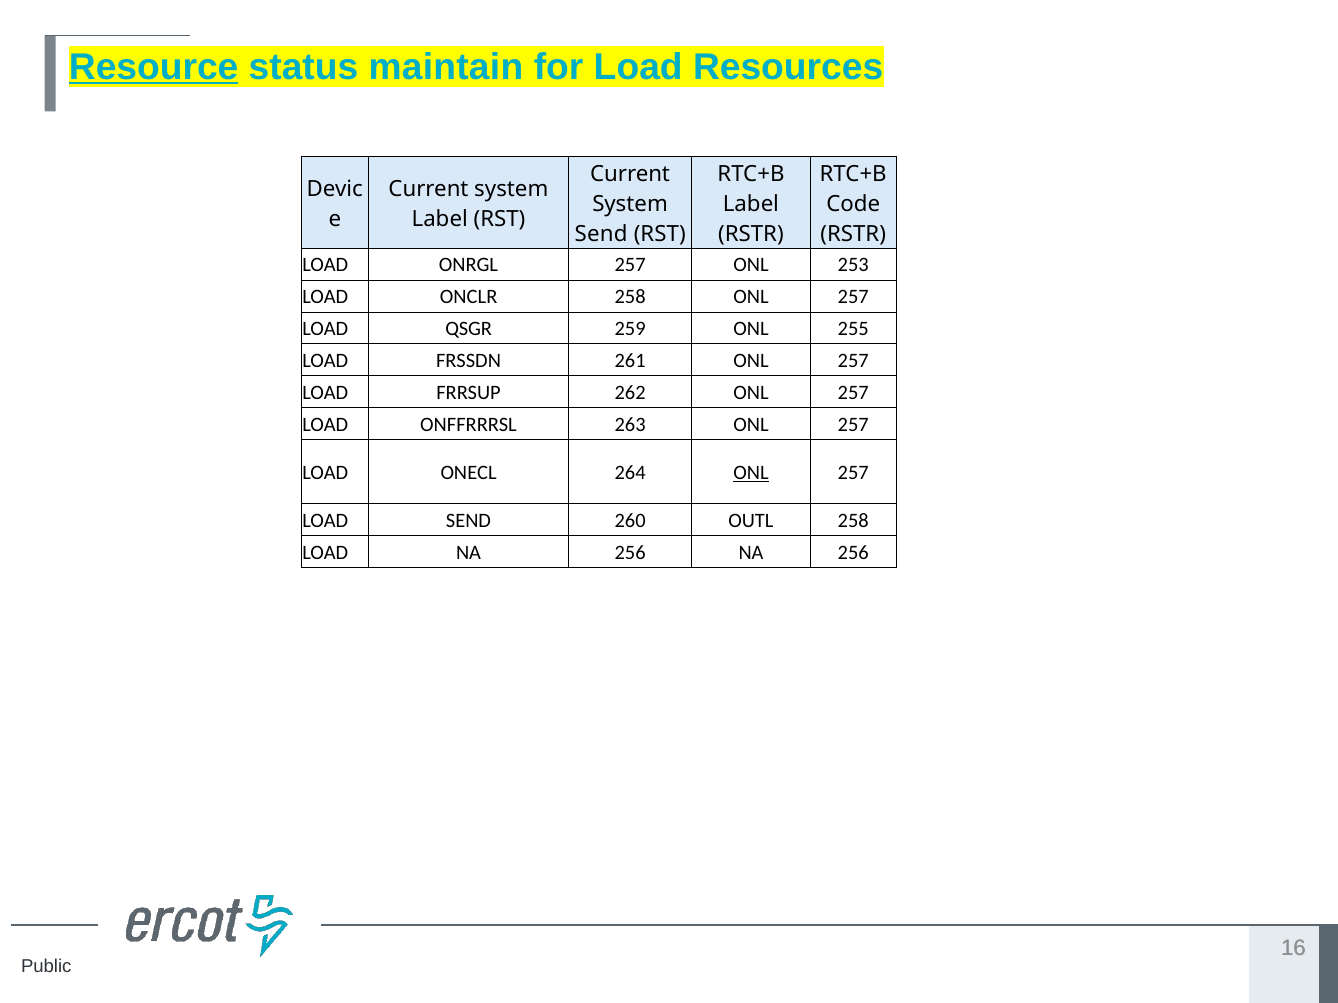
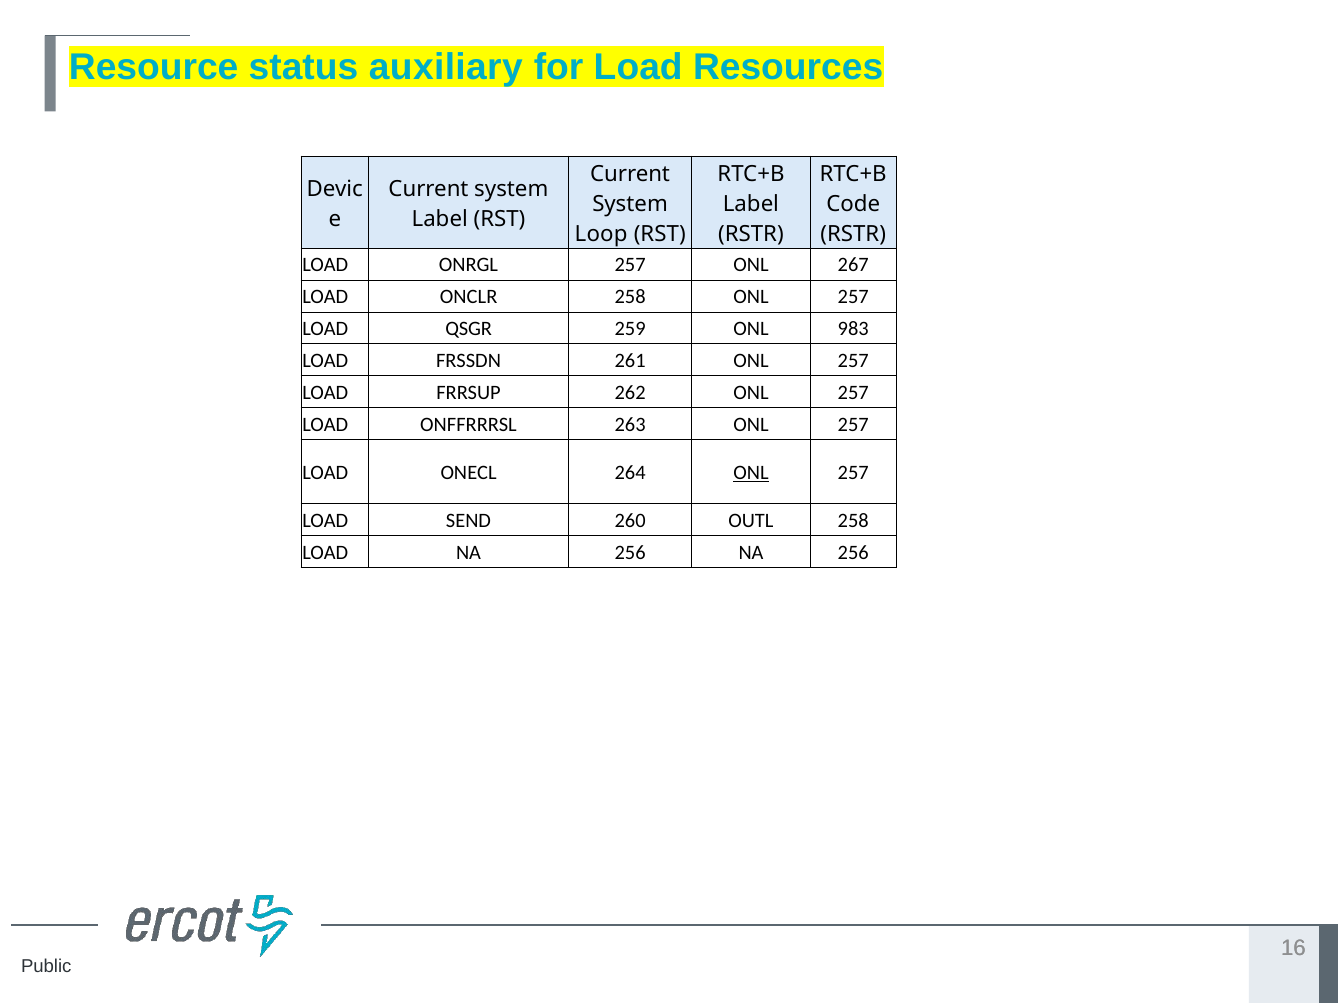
Resource underline: present -> none (154, 67)
maintain: maintain -> auxiliary (446, 67)
Send: Send -> Loop (601, 234)
253: 253 -> 267 (853, 265)
255: 255 -> 983 (853, 329)
